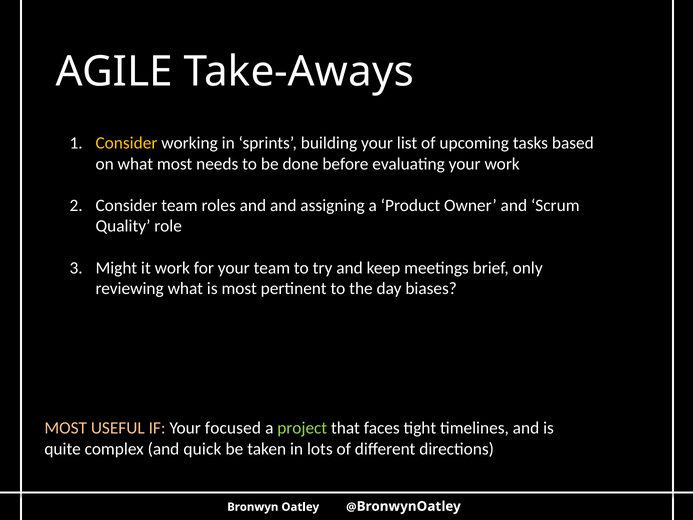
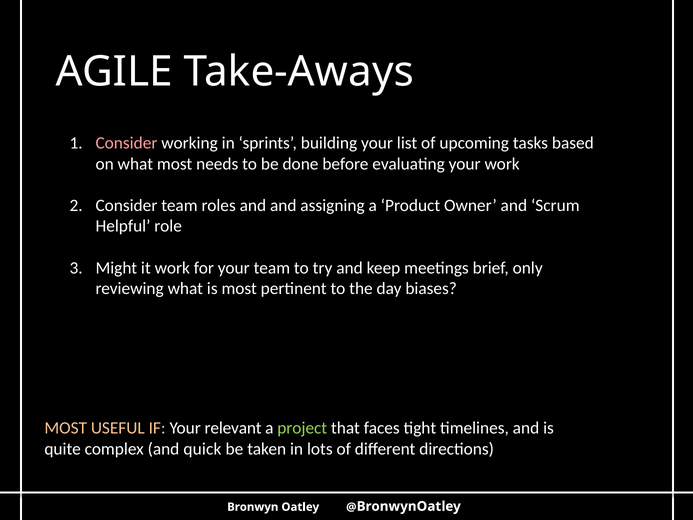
Consider colour: yellow -> pink (126, 143)
Quality: Quality -> Helpful (123, 226)
focused: focused -> relevant (233, 428)
